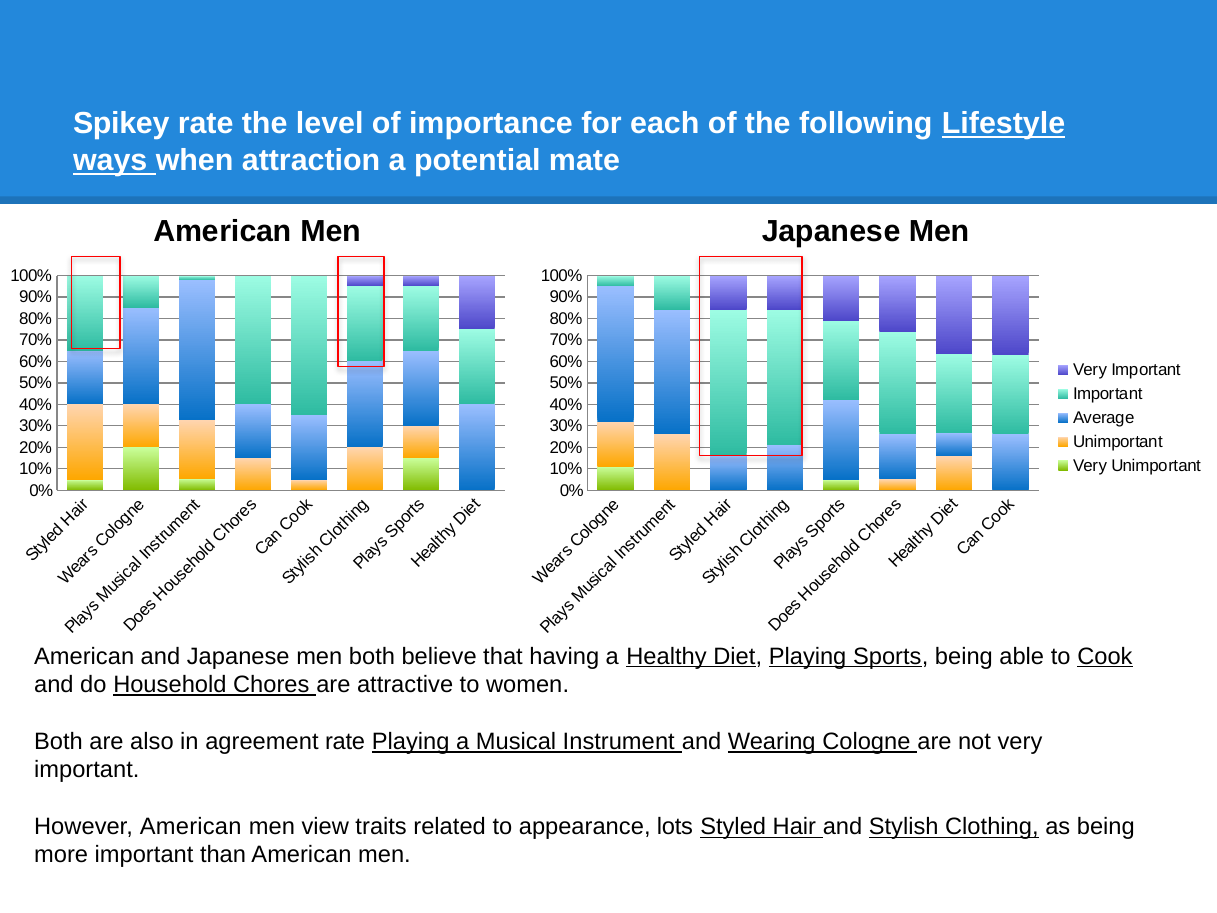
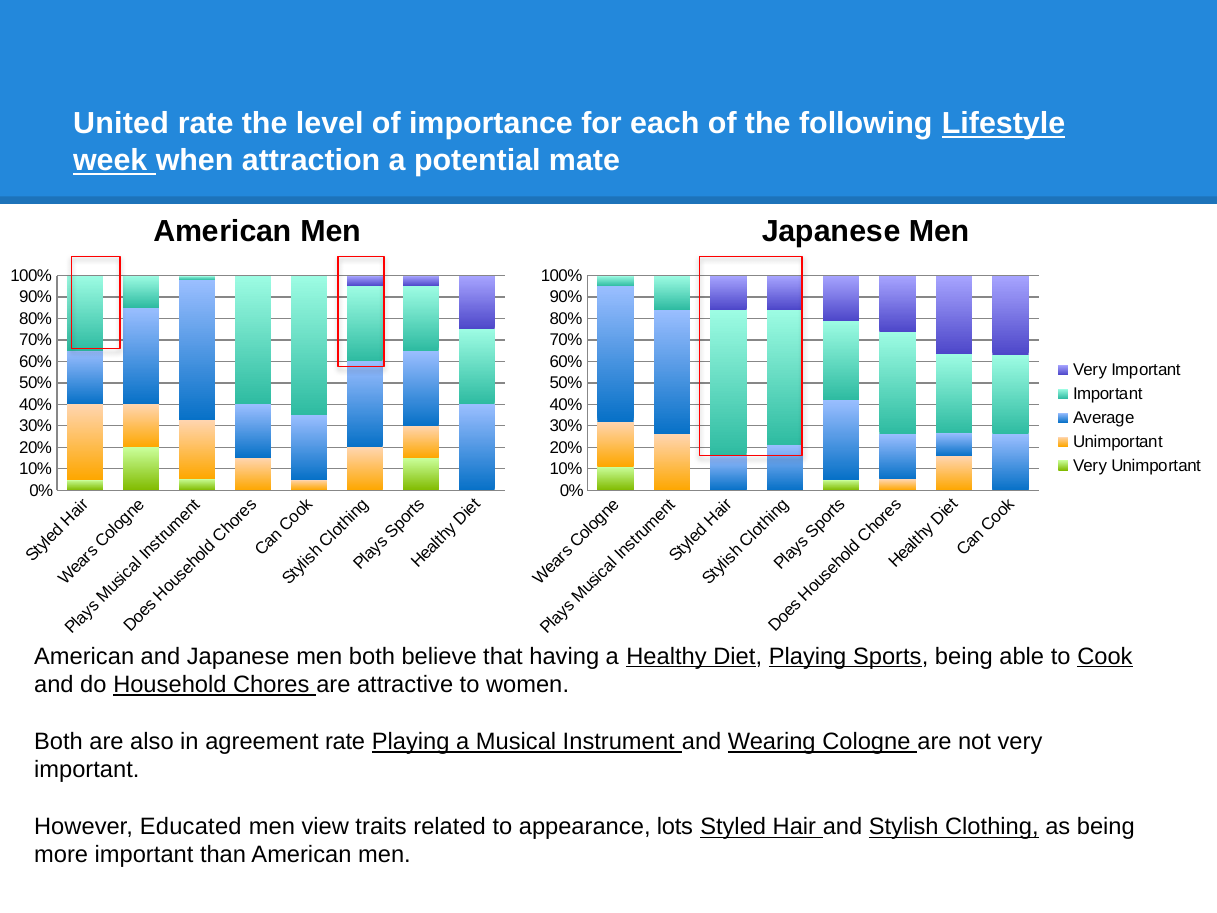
Spikey: Spikey -> United (121, 124)
ways: ways -> week (110, 160)
However American: American -> Educated (191, 827)
